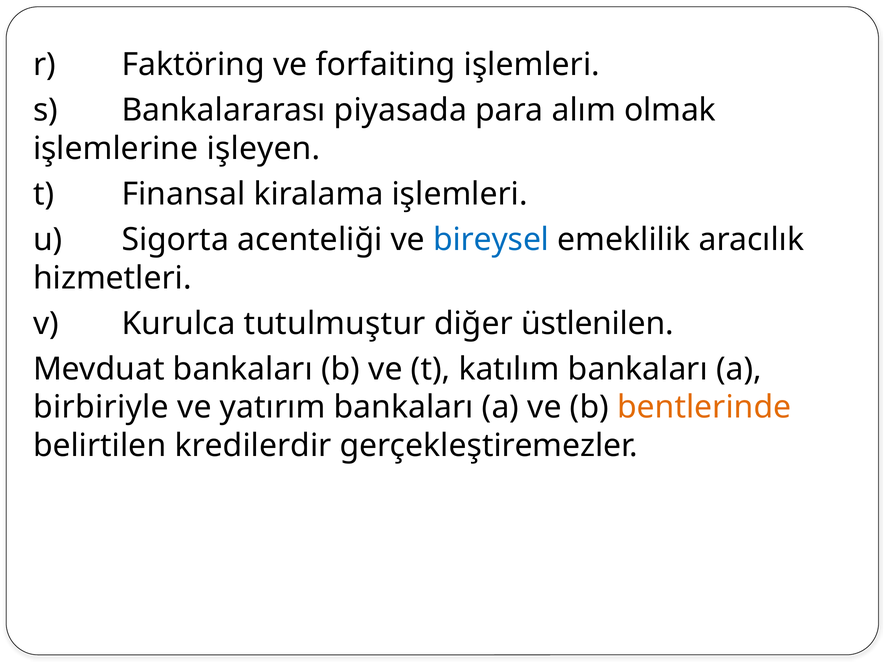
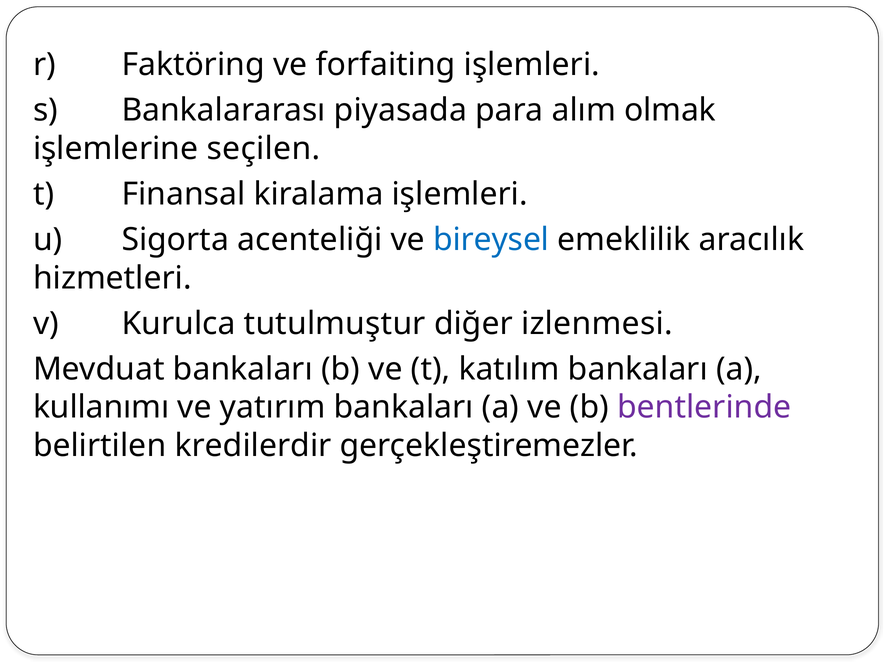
işleyen: işleyen -> seçilen (263, 149)
üstlenilen: üstlenilen -> izlenmesi (597, 323)
birbiriyle: birbiriyle -> kullanımı (101, 407)
bentlerinde colour: orange -> purple (704, 407)
